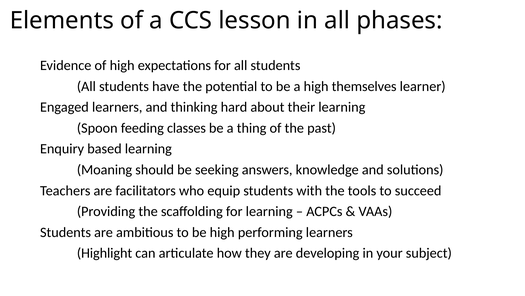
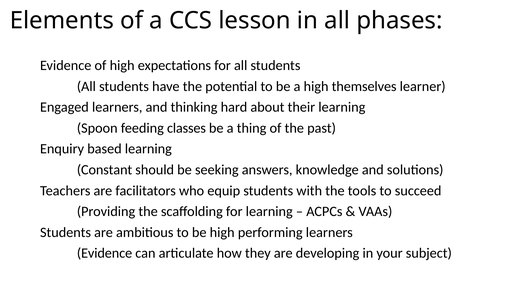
Moaning: Moaning -> Constant (105, 169)
Highlight: Highlight -> Evidence (105, 253)
